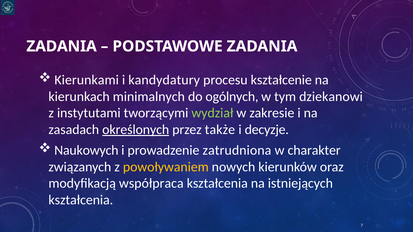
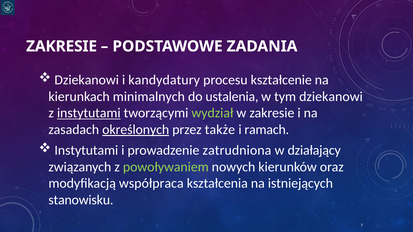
ZADANIA: ZADANIA -> ZAKRESIE (62, 46)
Kierunkami: Kierunkami -> Dziekanowi (87, 80)
ogólnych: ogólnych -> ustalenia (232, 97)
instytutami underline: none -> present (89, 113)
decyzje: decyzje -> ramach (267, 130)
Naukowych: Naukowych -> Instytutami (86, 151)
charakter: charakter -> działający (314, 151)
powoływaniem colour: yellow -> light green (166, 167)
kształcenia: kształcenia -> stanowisku (81, 200)
